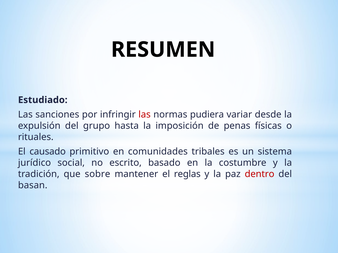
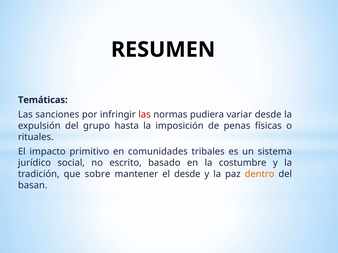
Estudiado: Estudiado -> Temáticas (43, 100)
causado: causado -> impacto (48, 152)
el reglas: reglas -> desde (187, 174)
dentro colour: red -> orange (260, 174)
